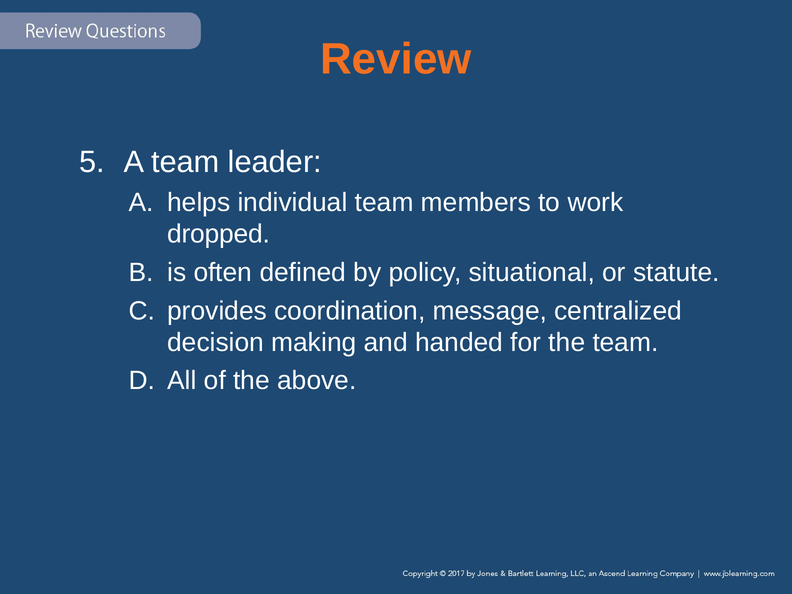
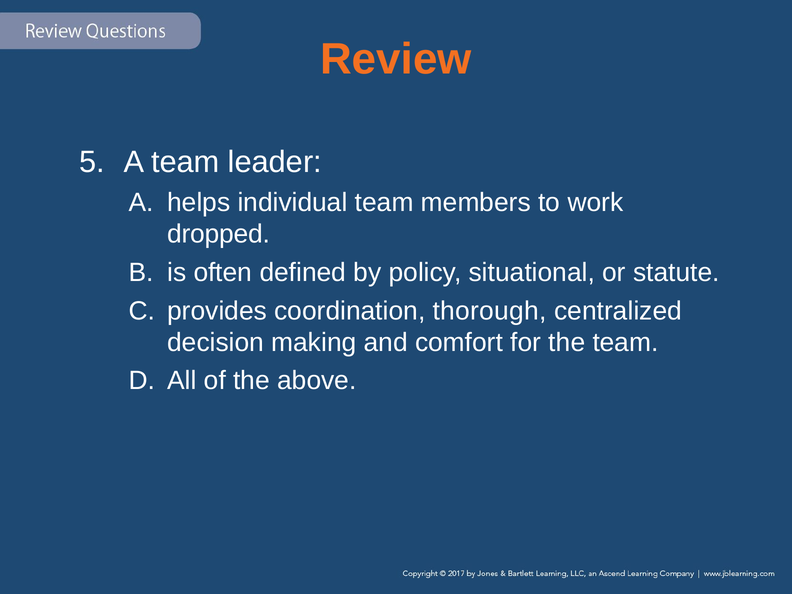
message: message -> thorough (490, 311)
handed: handed -> comfort (459, 342)
